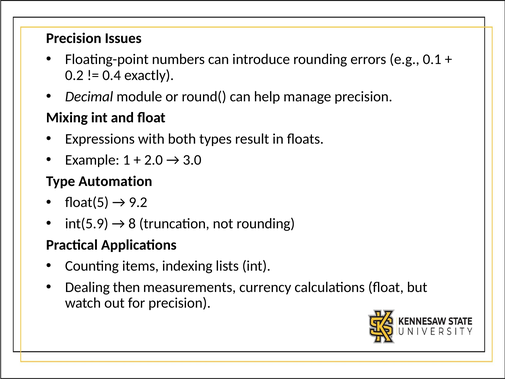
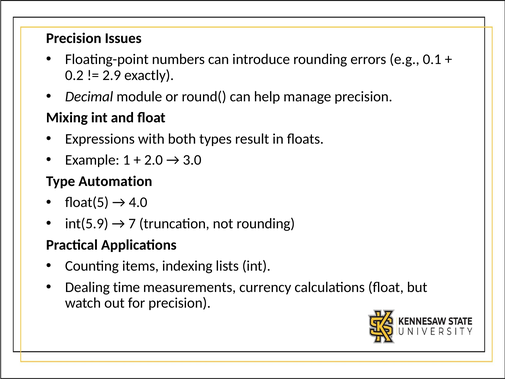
0.4: 0.4 -> 2.9 (112, 75)
9.2: 9.2 -> 4.0 (138, 202)
8: 8 -> 7 (132, 223)
then: then -> time (126, 287)
